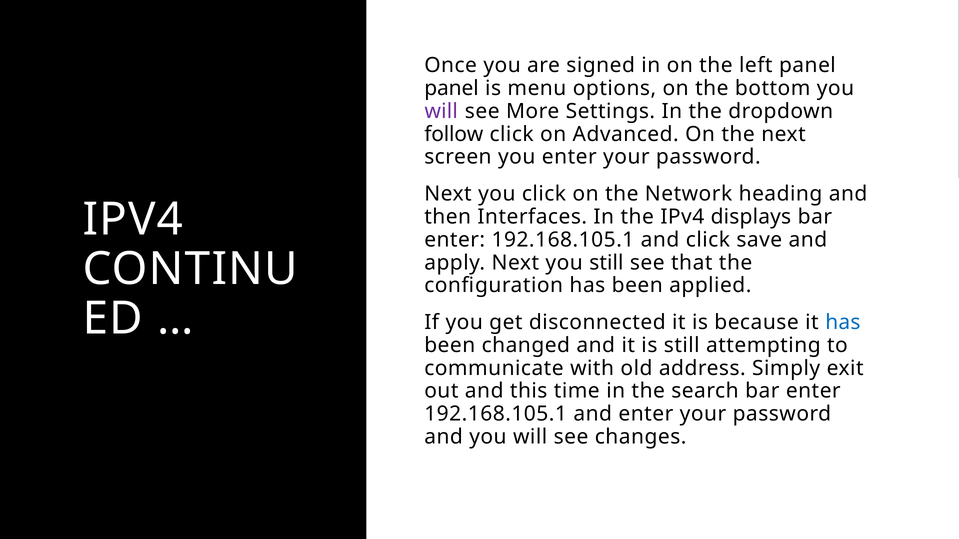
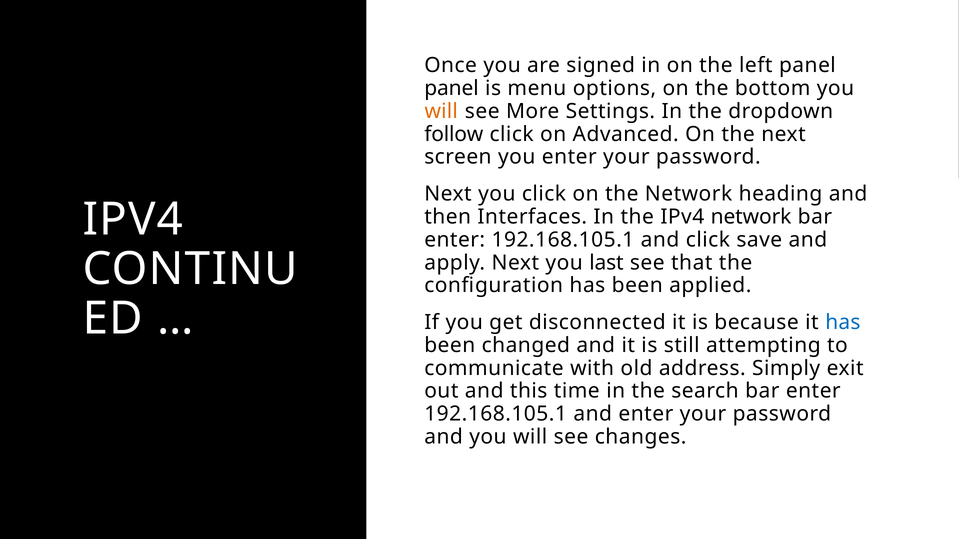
will colour: purple -> orange (441, 111)
IPv4 displays: displays -> network (751, 217)
you still: still -> last (606, 263)
